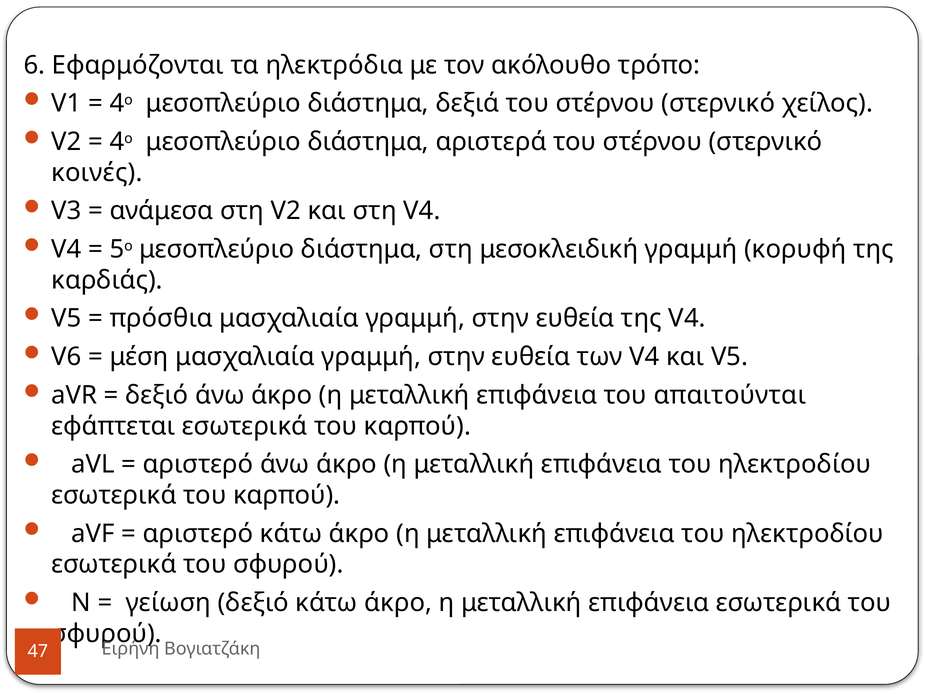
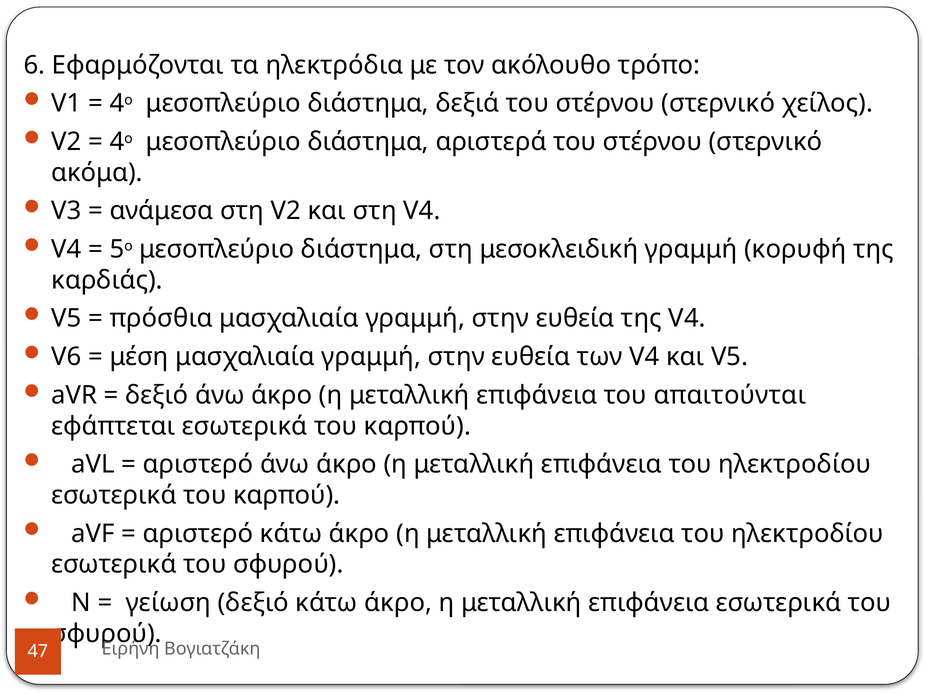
κοινές: κοινές -> ακόμα (97, 173)
